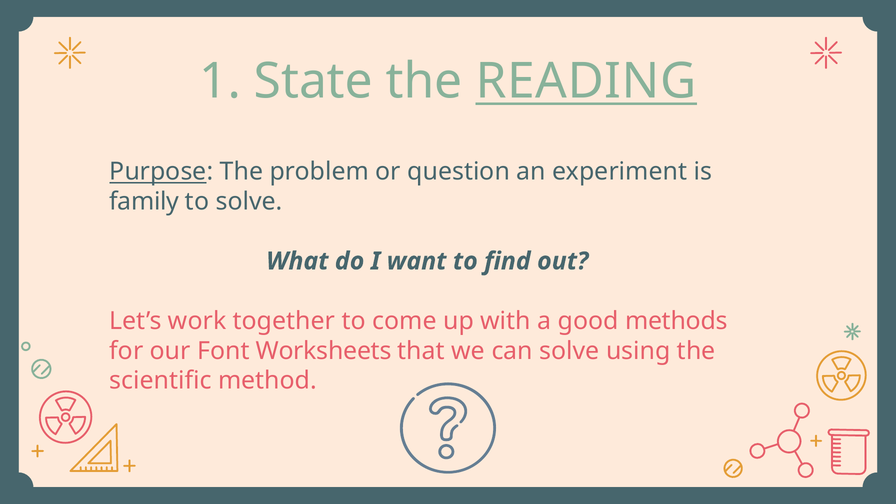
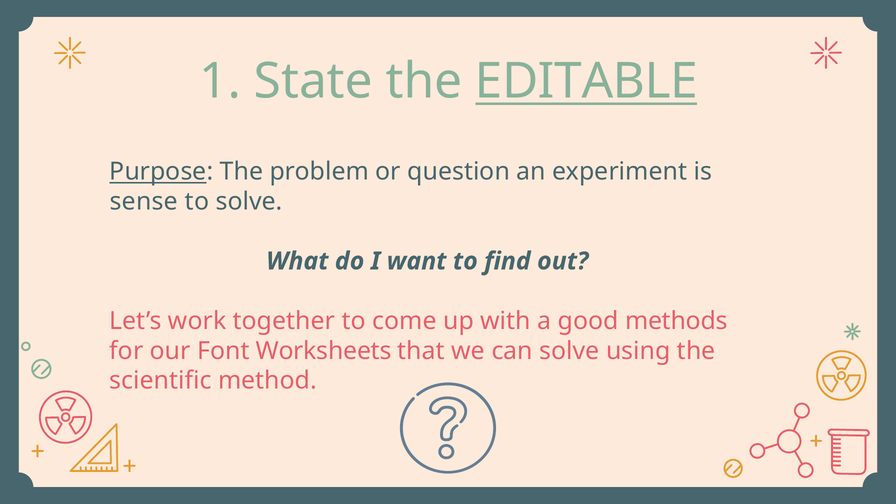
READING: READING -> EDITABLE (586, 81)
family: family -> sense (144, 201)
